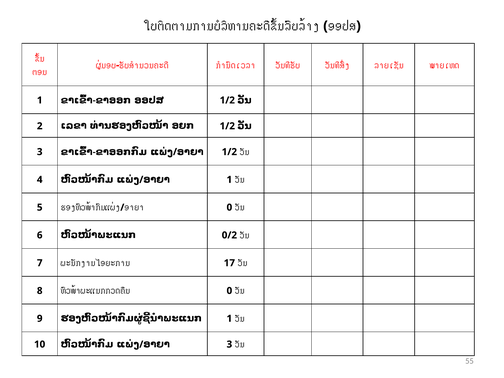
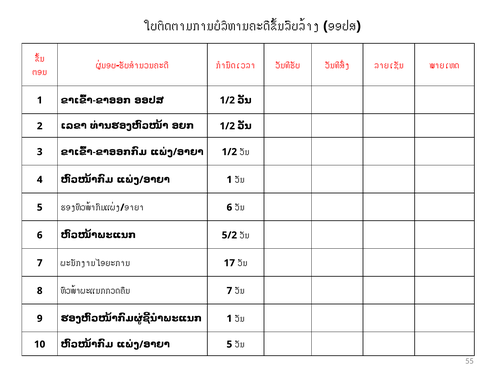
0: 0 -> 6 (229, 207)
0/2: 0/2 -> 5/2 (229, 235)
0: 0 -> 7 (229, 291)
3: 3 -> 5 (229, 344)
